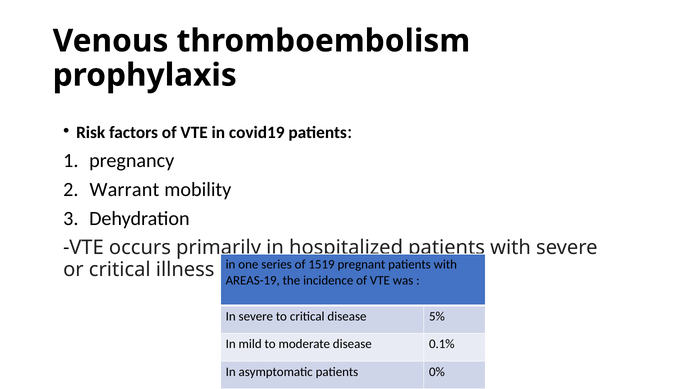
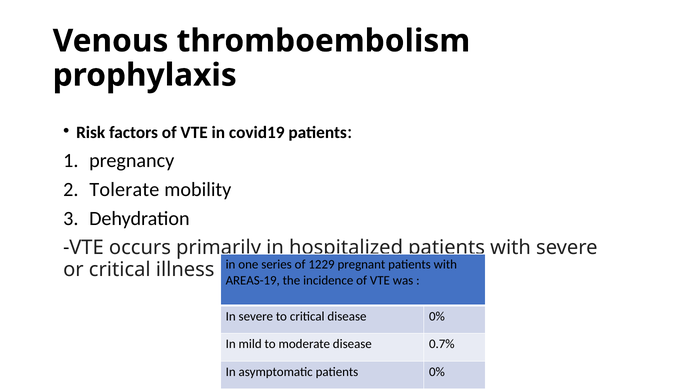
Warrant: Warrant -> Tolerate (124, 189)
1519: 1519 -> 1229 (322, 264)
disease 5%: 5% -> 0% (437, 316)
0.1%: 0.1% -> 0.7% (442, 344)
